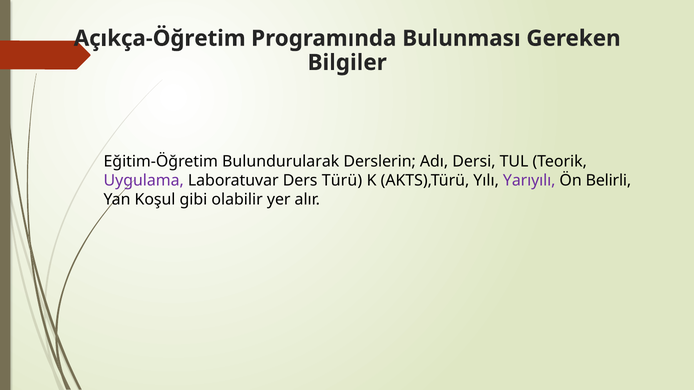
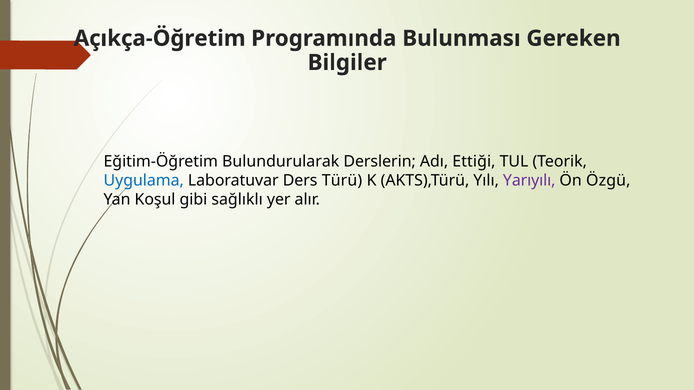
Dersi: Dersi -> Ettiği (474, 162)
Uygulama colour: purple -> blue (144, 181)
Belirli: Belirli -> Özgü (608, 181)
olabilir: olabilir -> sağlıklı (237, 200)
